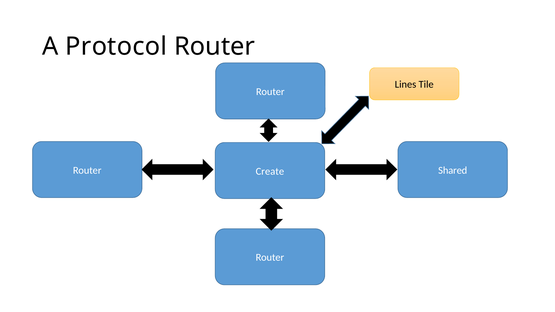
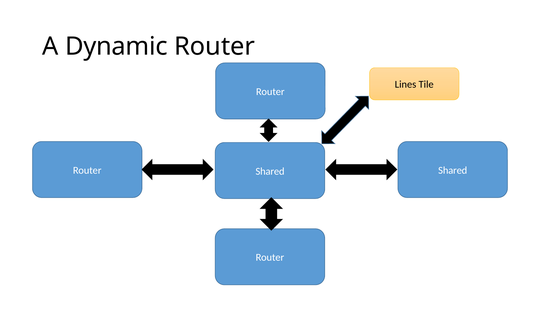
Protocol: Protocol -> Dynamic (116, 47)
Create: Create -> Shared (270, 171)
